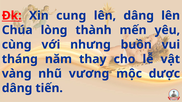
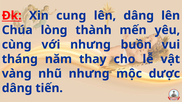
nhũ vương: vương -> nhưng (89, 74)
